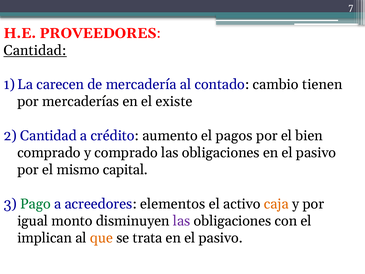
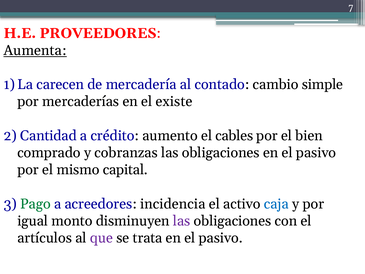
Cantidad: Cantidad -> Aumenta (35, 50)
tienen: tienen -> simple (322, 84)
pagos: pagos -> cables (234, 135)
y comprado: comprado -> cobranzas (126, 153)
elementos: elementos -> incidencia (173, 204)
caja colour: orange -> blue (276, 204)
implican: implican -> artículos (45, 238)
que colour: orange -> purple (101, 238)
